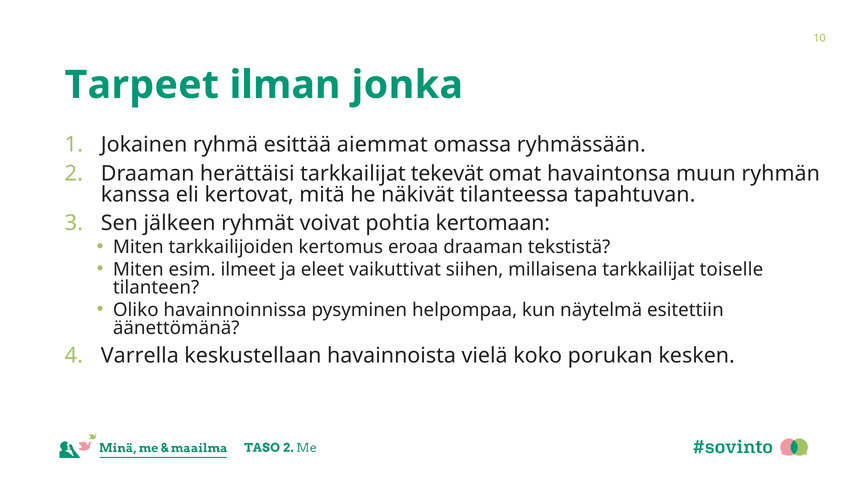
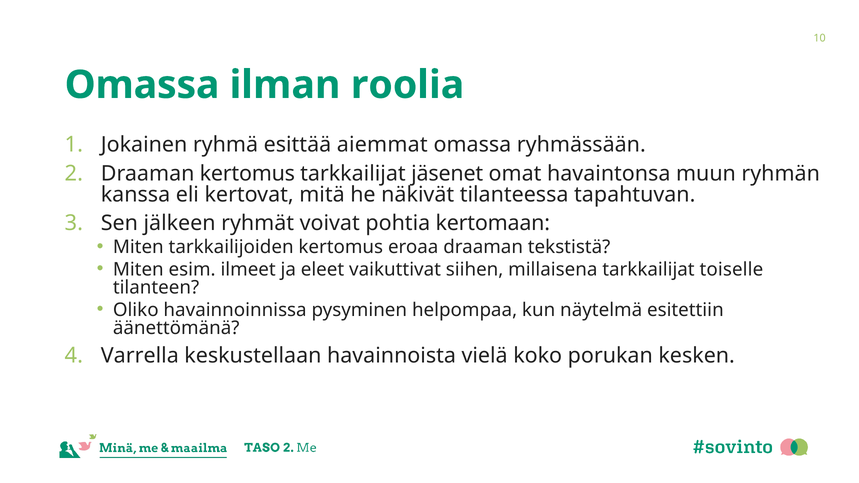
Tarpeet: Tarpeet -> Omassa (142, 85)
jonka: jonka -> roolia (408, 85)
Draaman herättäisi: herättäisi -> kertomus (247, 174)
tekevät: tekevät -> jäsenet (447, 174)
